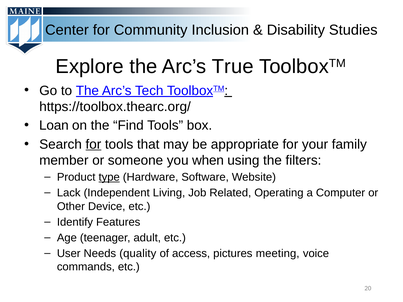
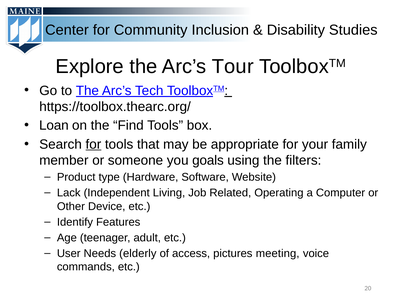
True: True -> Tour (233, 67)
when: when -> goals (208, 161)
type underline: present -> none (109, 177)
quality: quality -> elderly (138, 254)
